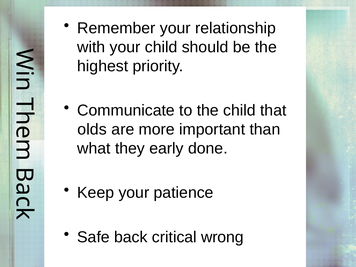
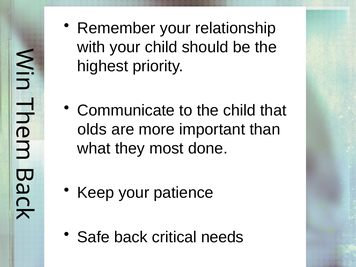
early: early -> most (166, 148)
wrong: wrong -> needs (222, 237)
